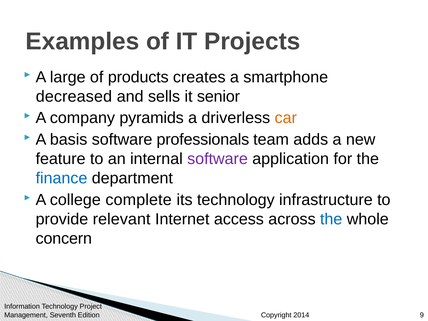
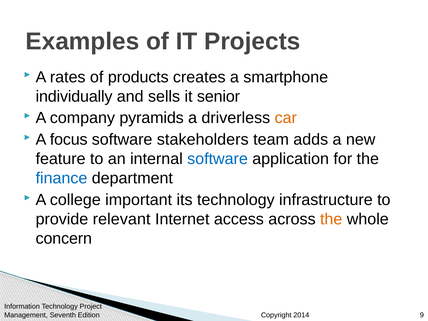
large: large -> rates (68, 77)
decreased: decreased -> individually (74, 96)
basis: basis -> focus (69, 140)
professionals: professionals -> stakeholders (203, 140)
software colour: purple -> blue (218, 159)
complete: complete -> important (139, 200)
the colour: blue -> orange (331, 219)
